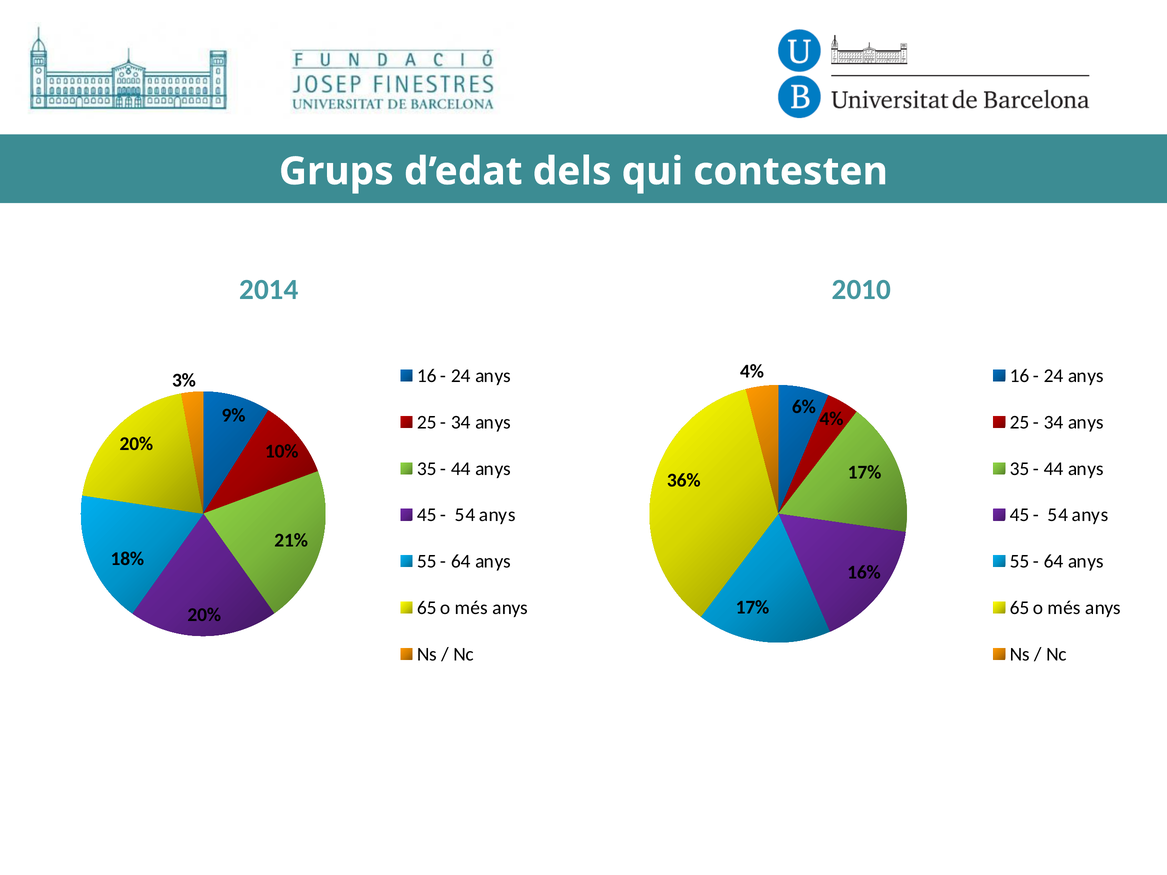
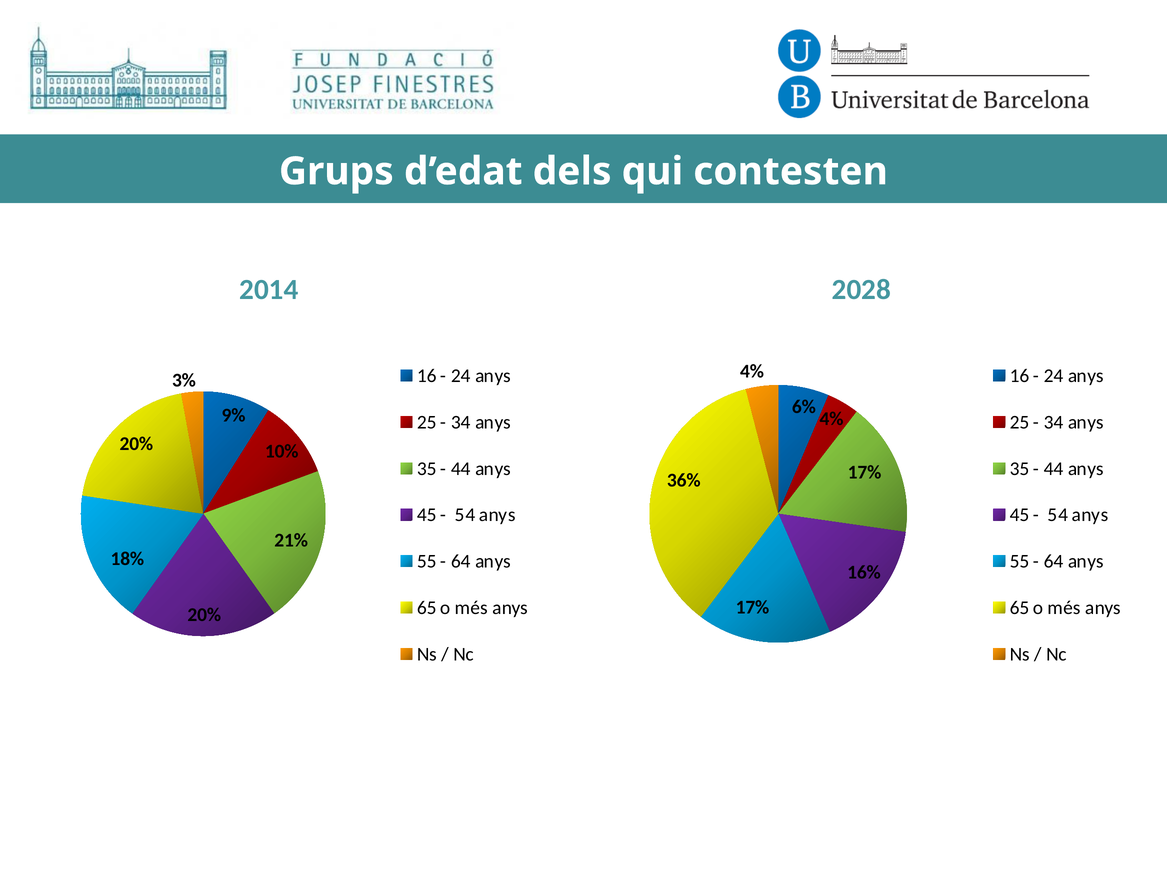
2010: 2010 -> 2028 (861, 290)
